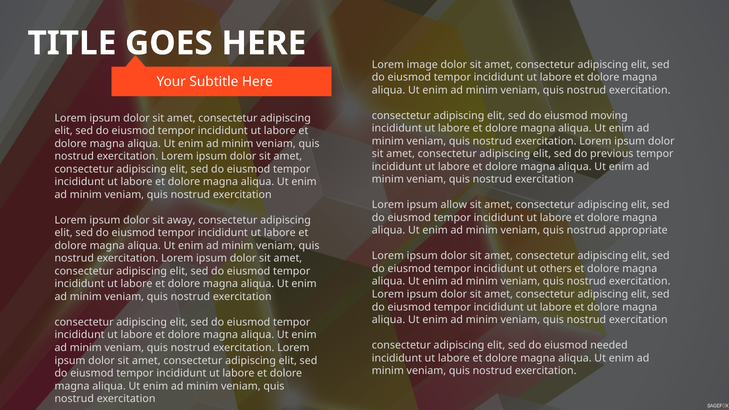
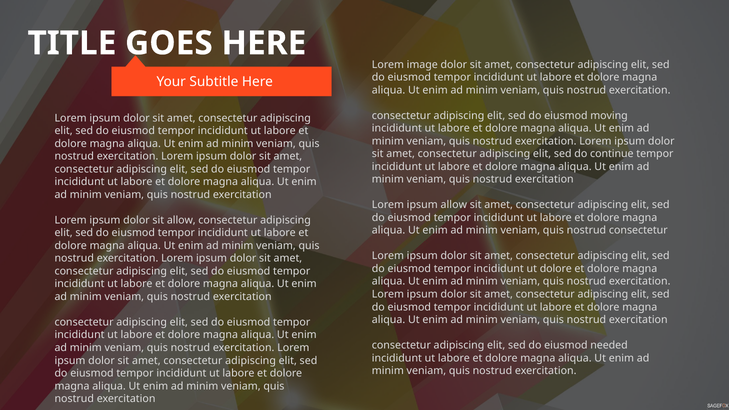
previous: previous -> continue (612, 154)
sit away: away -> allow (181, 220)
nostrud appropriate: appropriate -> consectetur (638, 230)
ut others: others -> dolore (556, 269)
